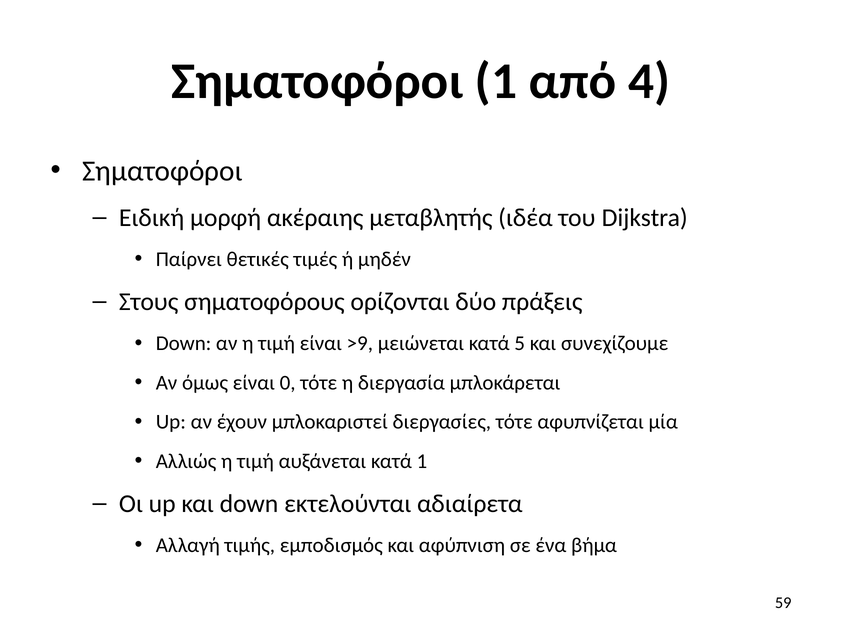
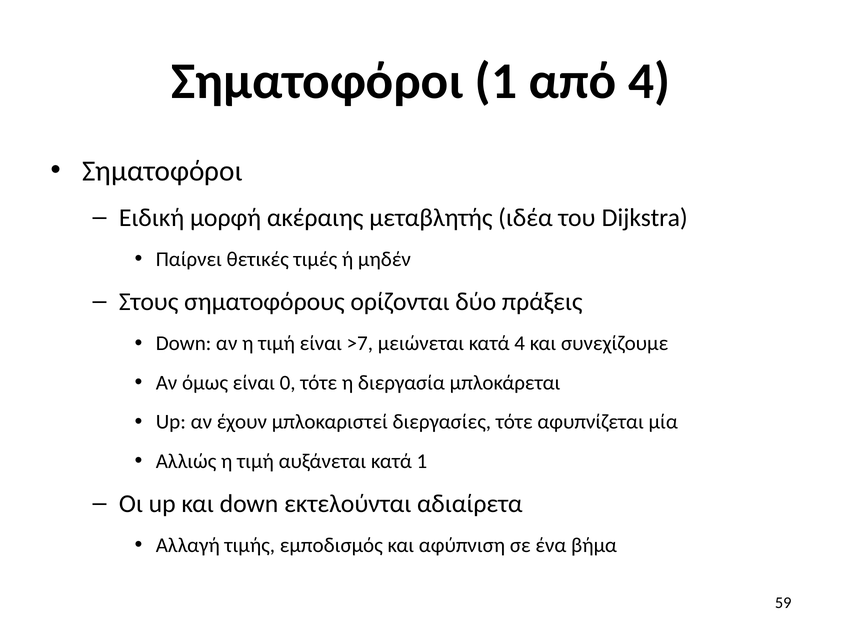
>9: >9 -> >7 (360, 344)
κατά 5: 5 -> 4 (520, 344)
